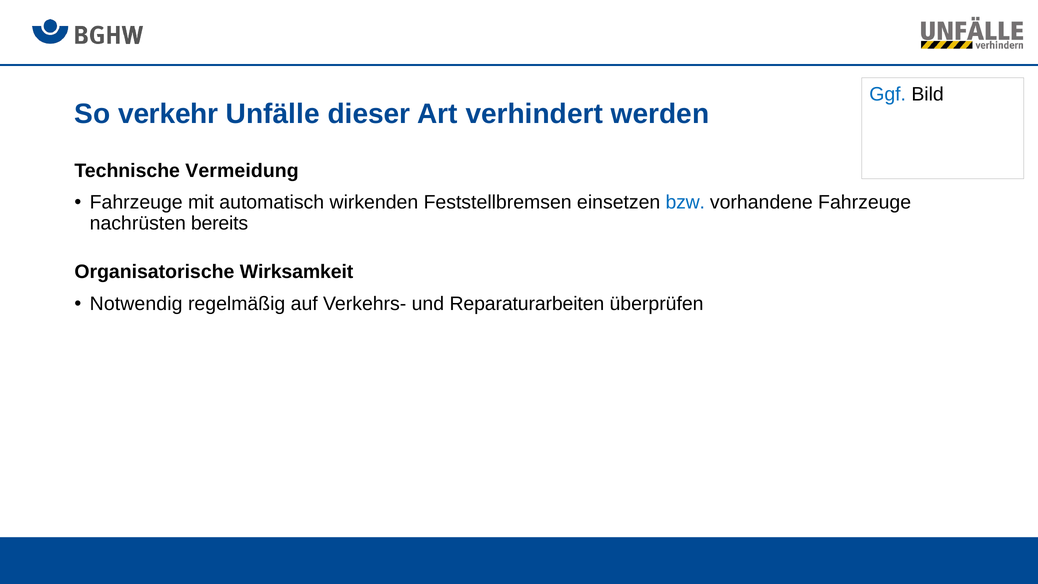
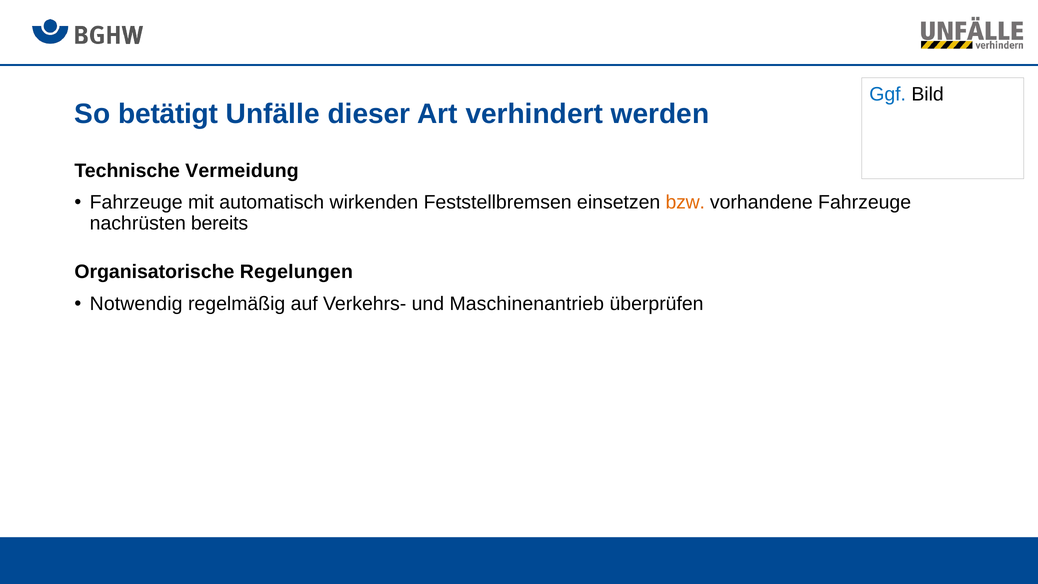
verkehr: verkehr -> betätigt (168, 114)
bzw colour: blue -> orange (685, 202)
Wirksamkeit: Wirksamkeit -> Regelungen (296, 272)
Reparaturarbeiten: Reparaturarbeiten -> Maschinenantrieb (527, 304)
